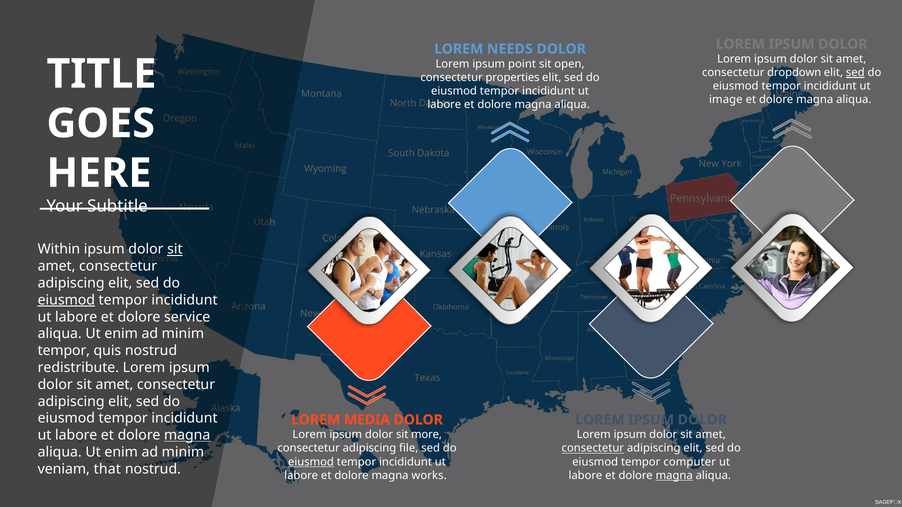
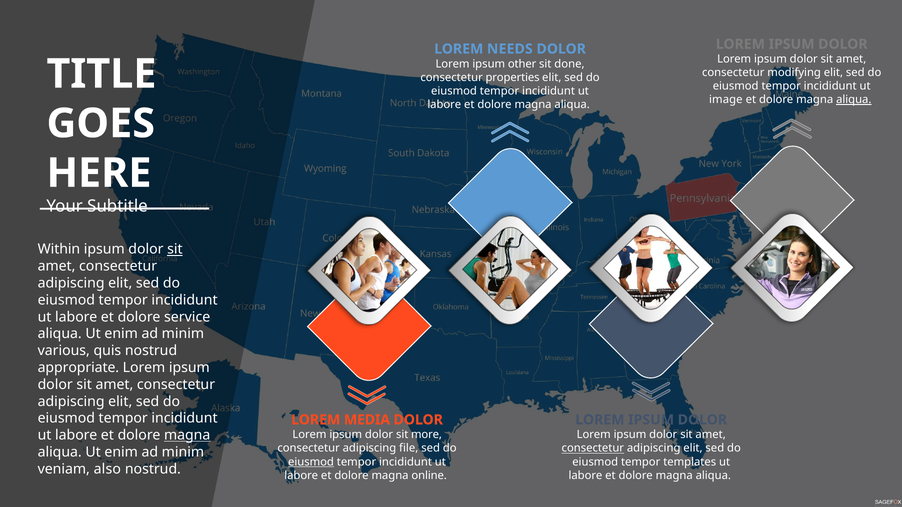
point: point -> other (522, 64)
open: open -> done (569, 64)
dropdown: dropdown -> modifying (794, 73)
sed underline: present -> none (855, 73)
aliqua underline: none -> present (854, 100)
eiusmod underline: present -> none (66, 300)
tempor: tempor -> various (64, 351)
redistribute: redistribute -> appropriate (78, 368)
computer: computer -> templates (690, 462)
that: that -> also (107, 469)
works: works -> online (429, 476)
magna underline: present -> none (674, 476)
